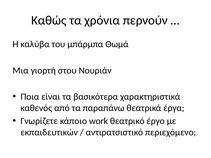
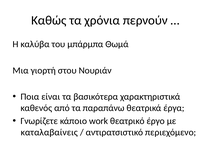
εκπαιδευτικών: εκπαιδευτικών -> καταλαβαίνεις (49, 133)
